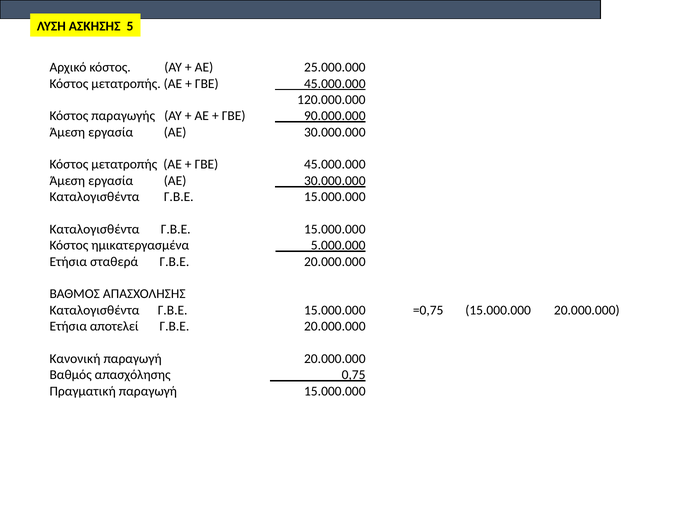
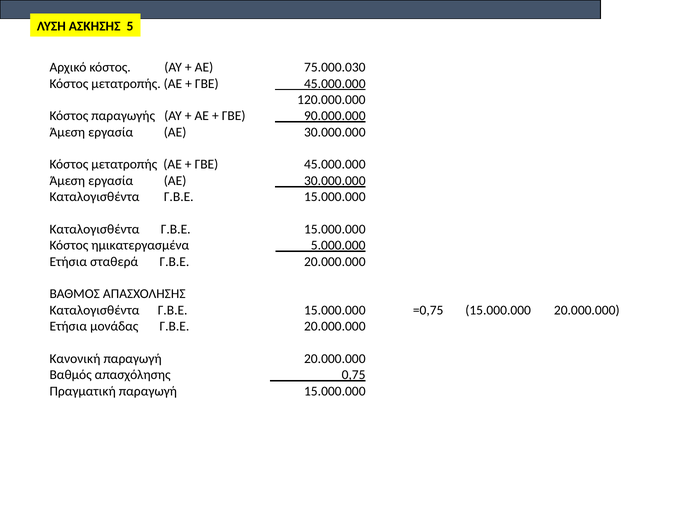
25.000.000: 25.000.000 -> 75.000.030 (335, 67)
αποτελεί: αποτελεί -> μονάδας (114, 326)
